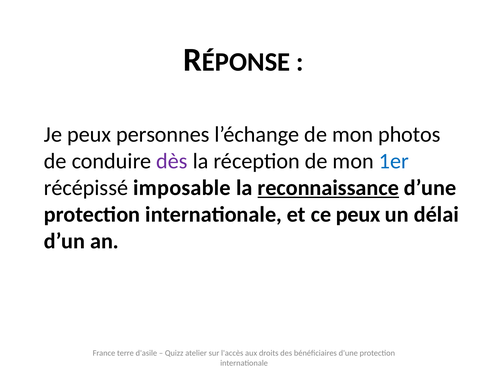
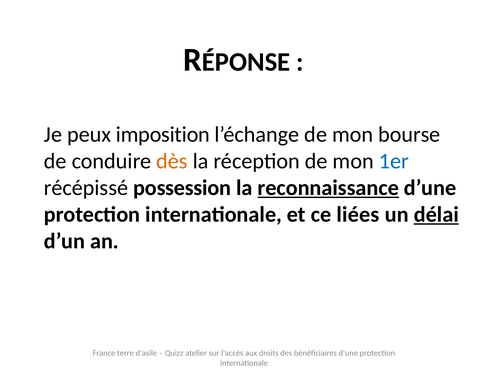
personnes: personnes -> imposition (163, 135)
photos: photos -> bourse (409, 135)
dès colour: purple -> orange (172, 161)
imposable: imposable -> possession (182, 188)
ce peux: peux -> liées (358, 215)
délai underline: none -> present (436, 215)
